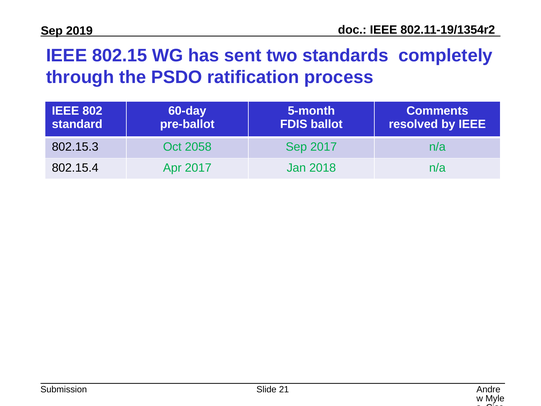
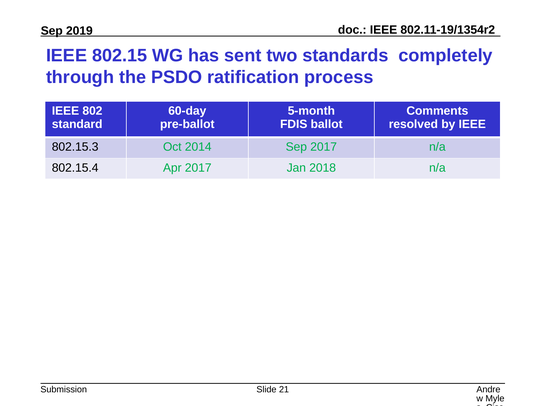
2058: 2058 -> 2014 (198, 147)
